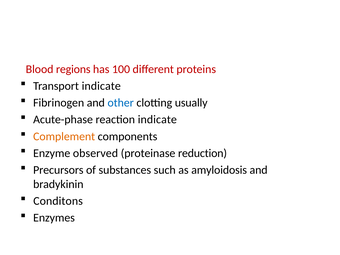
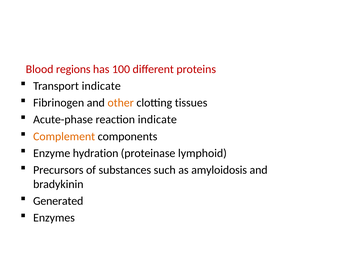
other colour: blue -> orange (121, 103)
usually: usually -> tissues (191, 103)
observed: observed -> hydration (96, 153)
reduction: reduction -> lymphoid (202, 153)
Conditons: Conditons -> Generated (58, 201)
